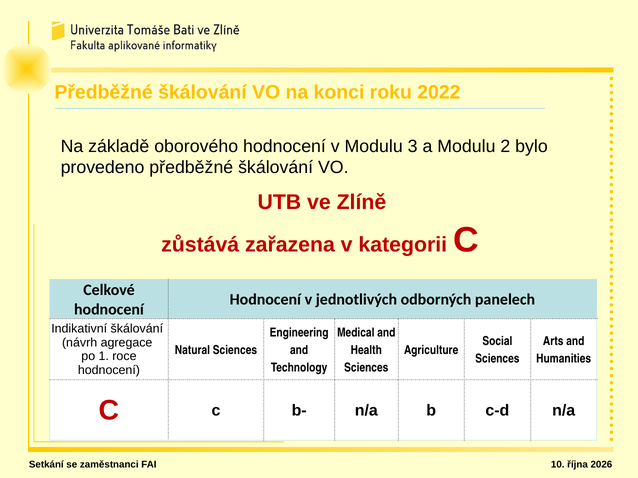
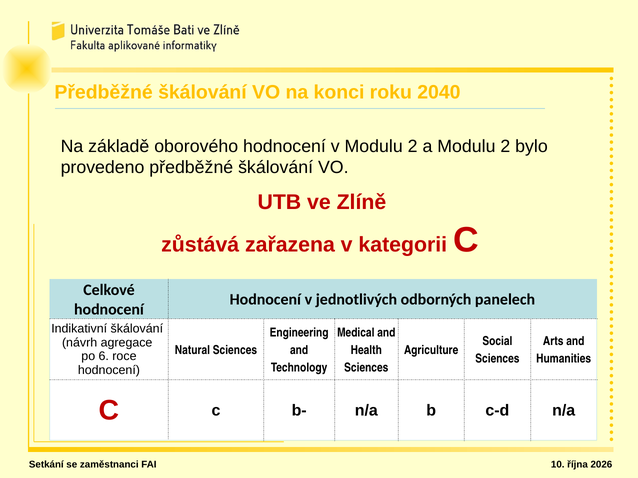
2022: 2022 -> 2040 (439, 92)
v Modulu 3: 3 -> 2 (413, 146)
1: 1 -> 6 (104, 357)
